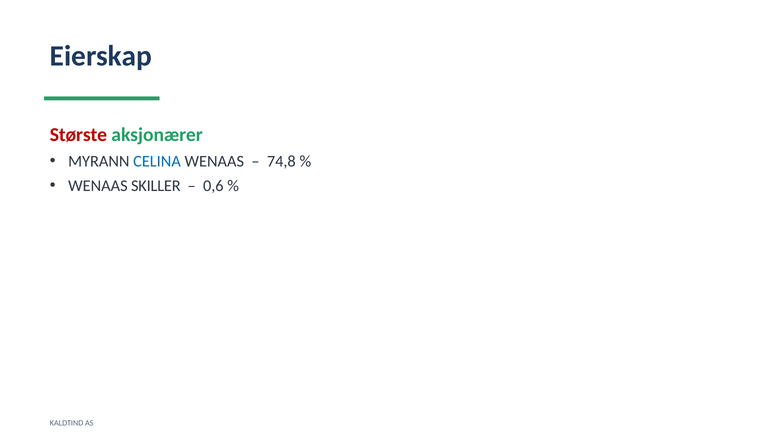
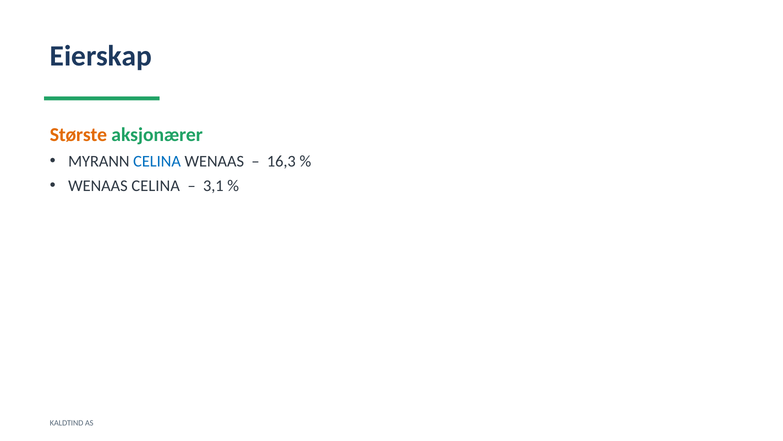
Største colour: red -> orange (78, 135)
74,8: 74,8 -> 16,3 (281, 161)
WENAAS SKILLER: SKILLER -> CELINA (156, 185)
0,6: 0,6 -> 3,1 (213, 185)
